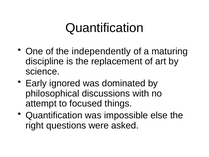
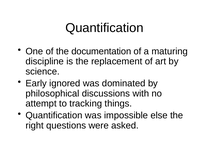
independently: independently -> documentation (101, 51)
focused: focused -> tracking (86, 103)
